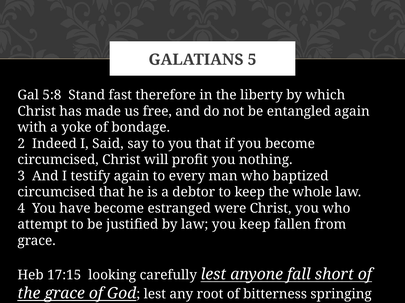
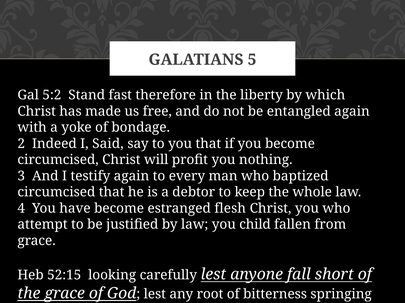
5:8: 5:8 -> 5:2 (52, 95)
were: were -> flesh (230, 209)
you keep: keep -> child (255, 225)
17:15: 17:15 -> 52:15 (64, 276)
